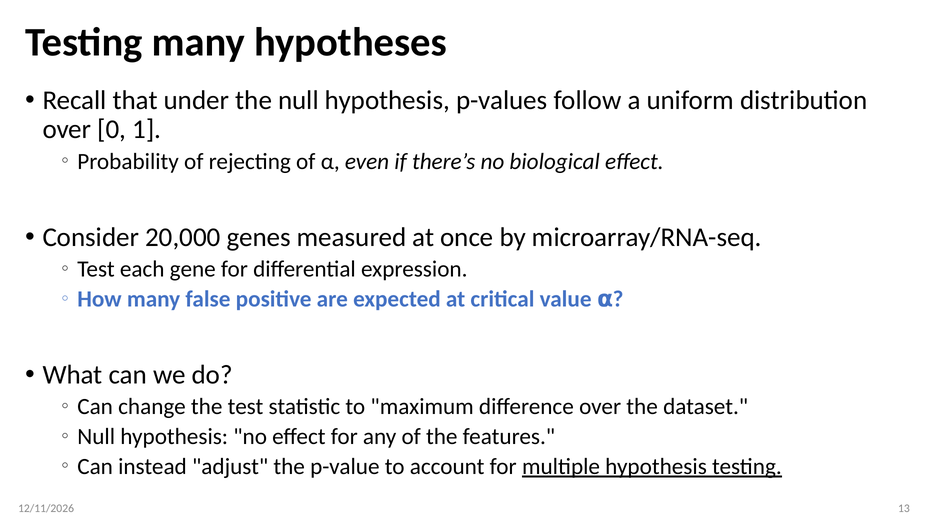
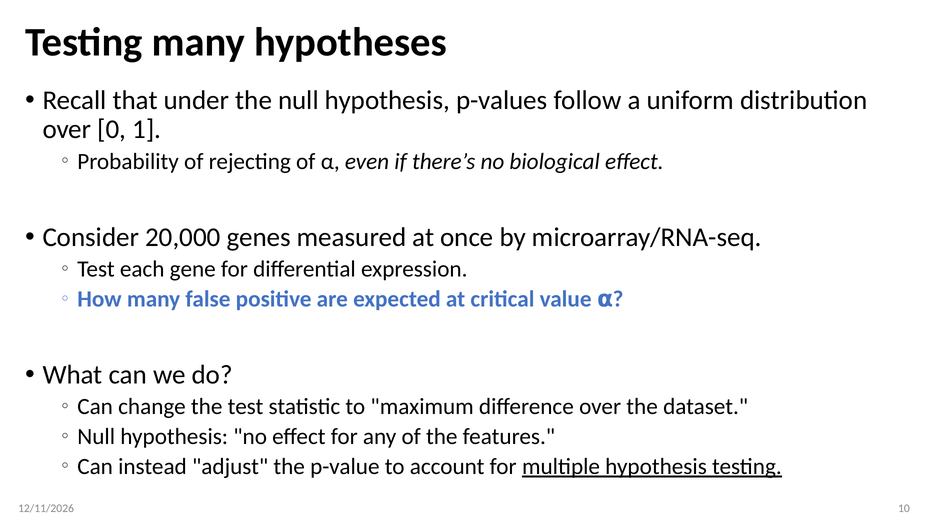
13: 13 -> 10 (904, 508)
